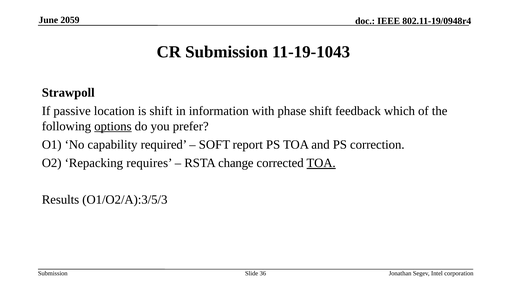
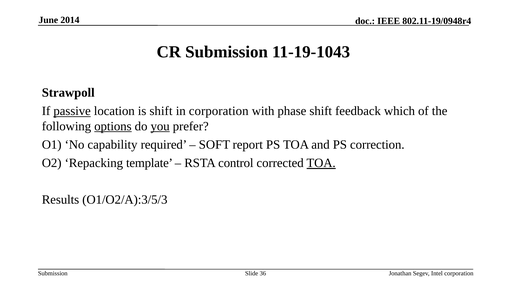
2059: 2059 -> 2014 (70, 20)
passive underline: none -> present (72, 111)
in information: information -> corporation (219, 111)
you underline: none -> present (160, 126)
requires: requires -> template (149, 163)
change: change -> control (236, 163)
